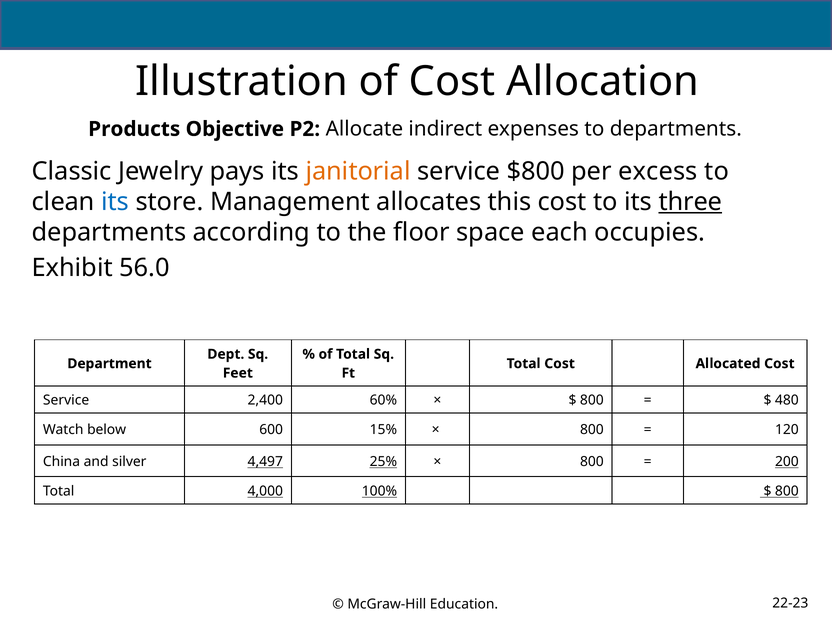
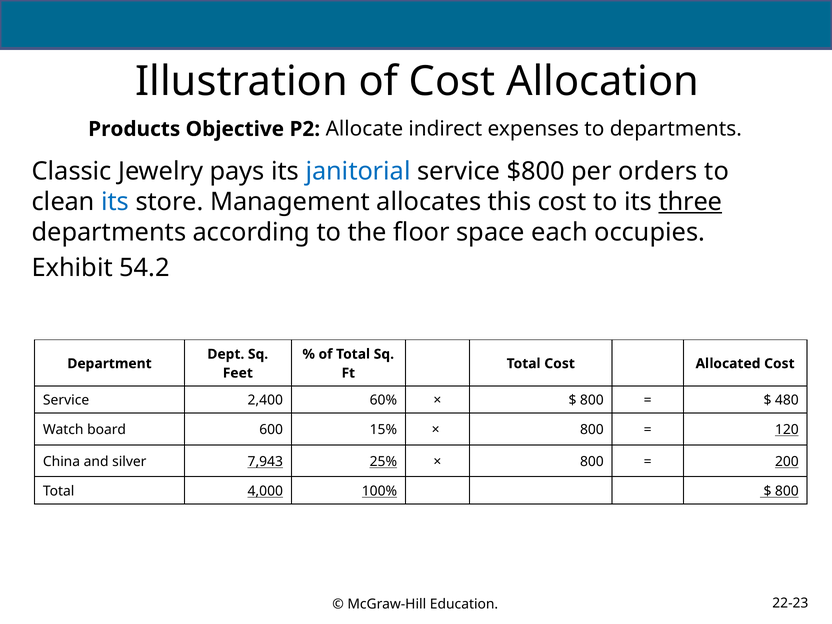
janitorial colour: orange -> blue (358, 171)
excess: excess -> orders (658, 171)
56.0: 56.0 -> 54.2 (145, 268)
below: below -> board (107, 430)
120 underline: none -> present (787, 430)
4,497: 4,497 -> 7,943 (265, 462)
